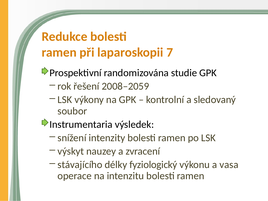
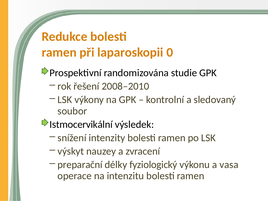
7: 7 -> 0 (170, 52)
2008–2059: 2008–2059 -> 2008–2010 (125, 86)
Instrumentaria: Instrumentaria -> Istmocervikální (81, 124)
stávajícího: stávajícího -> preparační (80, 165)
